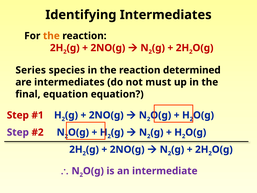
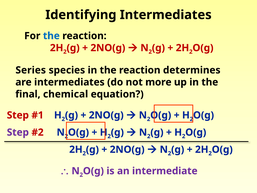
the colour: orange -> blue (51, 36)
determined: determined -> determines (192, 70)
must: must -> more (158, 82)
final equation: equation -> chemical (66, 94)
